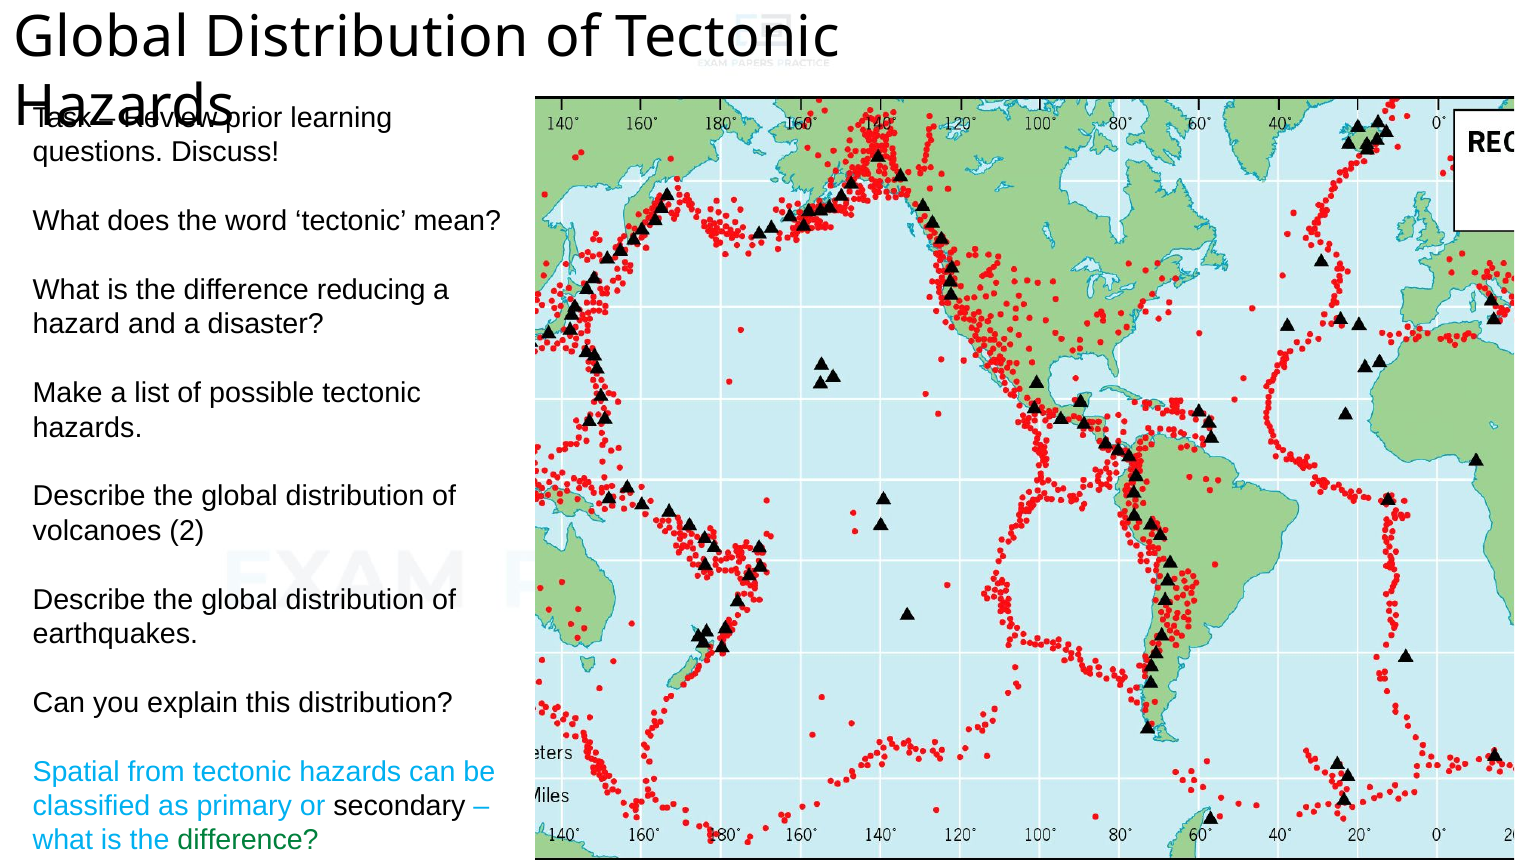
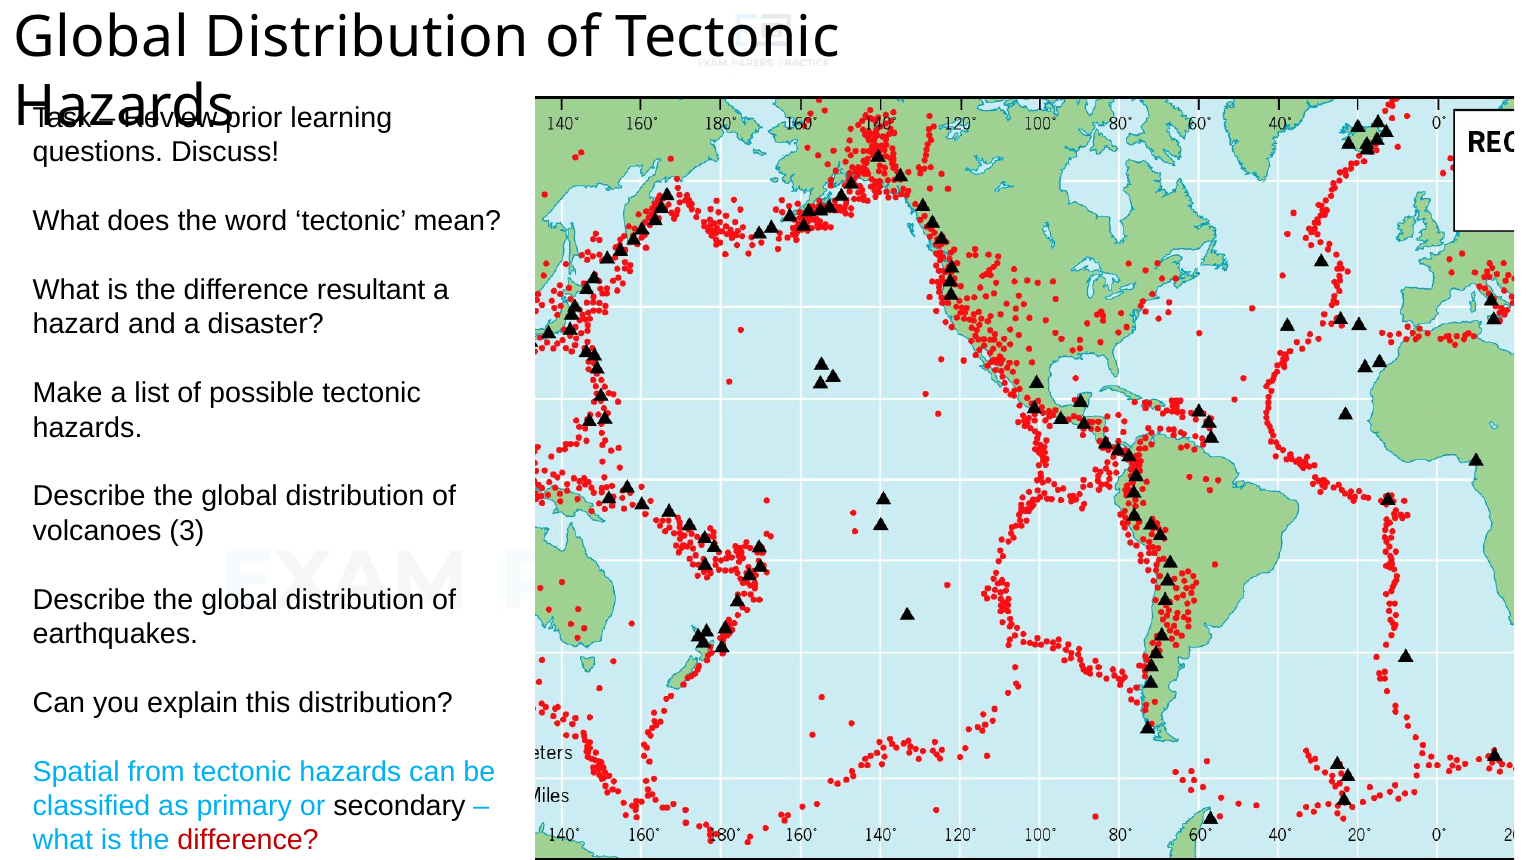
reducing: reducing -> resultant (371, 290)
2: 2 -> 3 (187, 530)
difference colour: green -> red (248, 840)
